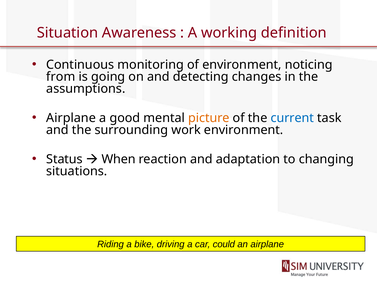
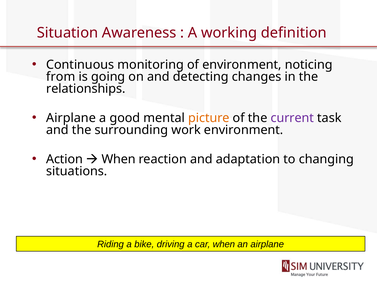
assumptions: assumptions -> relationships (86, 89)
current colour: blue -> purple (292, 118)
Status: Status -> Action (64, 159)
car could: could -> when (224, 244)
